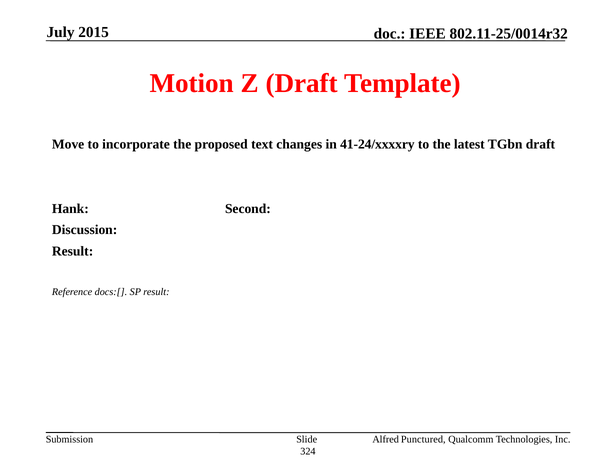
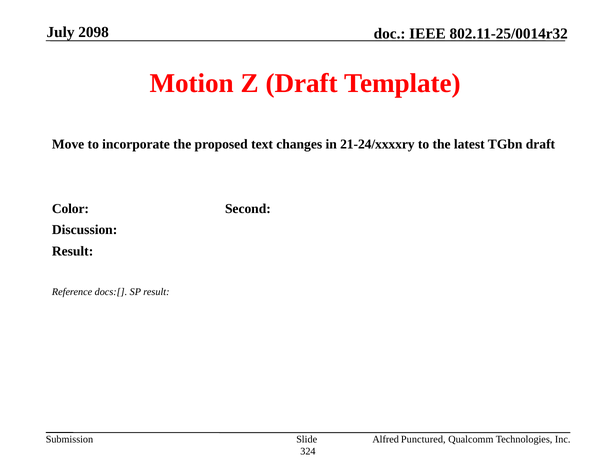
2015: 2015 -> 2098 (94, 32)
41-24/xxxxry: 41-24/xxxxry -> 21-24/xxxxry (377, 145)
Hank: Hank -> Color (70, 209)
